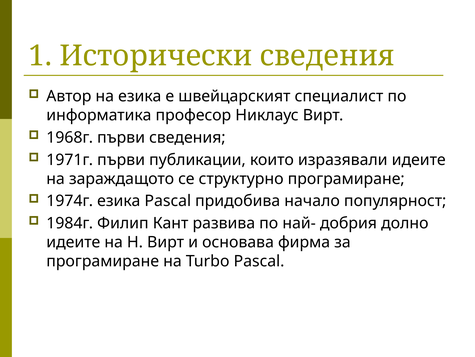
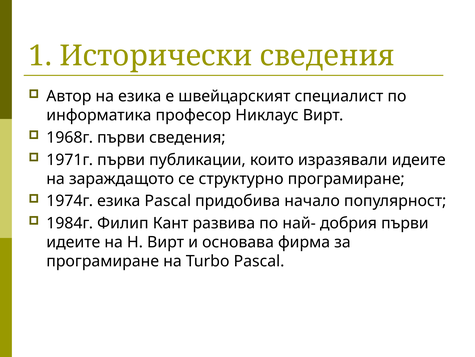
добрия долно: долно -> първи (405, 223)
